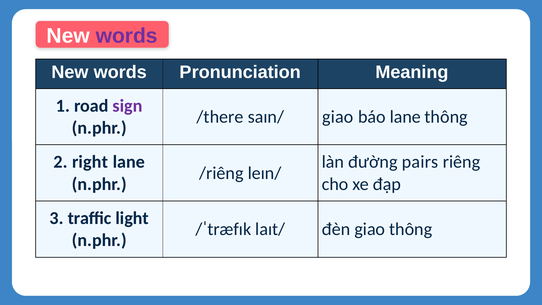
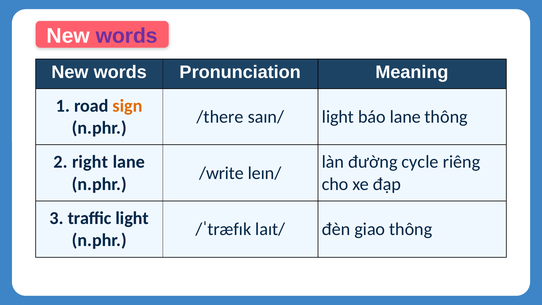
sign colour: purple -> orange (128, 106)
saɪn/ giao: giao -> light (338, 117)
pairs: pairs -> cycle (420, 162)
/riêng: /riêng -> /write (222, 173)
